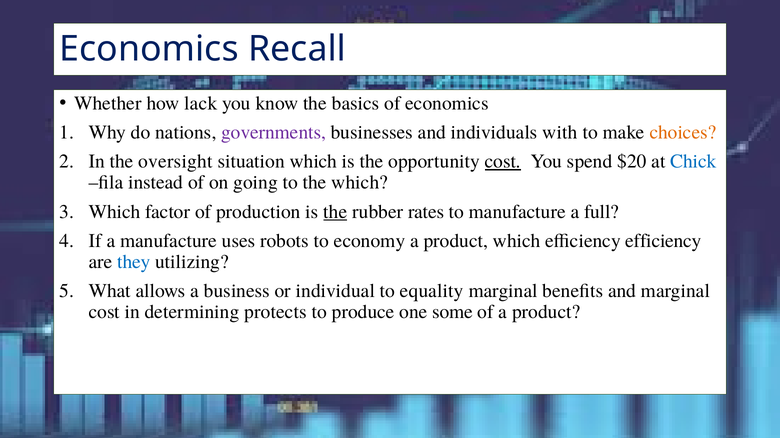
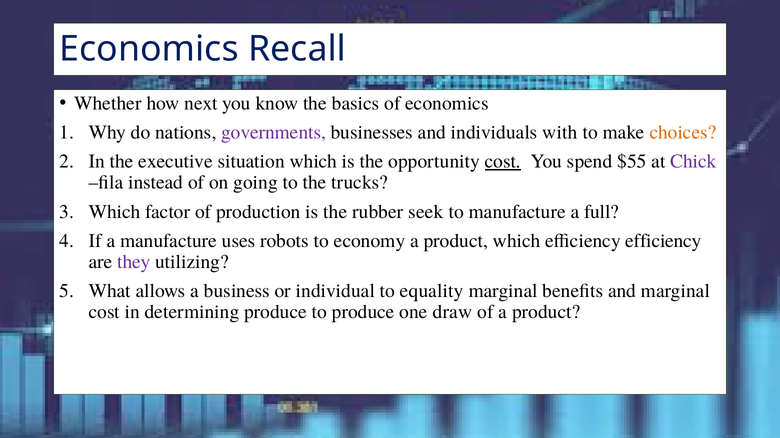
lack: lack -> next (201, 103)
oversight: oversight -> executive (176, 162)
$20: $20 -> $55 (632, 162)
Chick colour: blue -> purple (694, 162)
the which: which -> trucks (360, 183)
the underline: present -> none (335, 212)
rates: rates -> seek (426, 212)
they colour: blue -> purple (134, 262)
determining protects: protects -> produce (276, 312)
some: some -> draw (452, 312)
